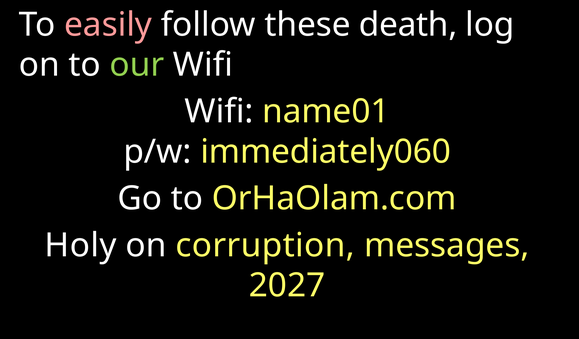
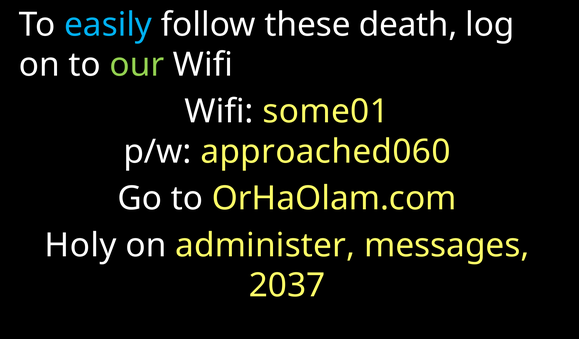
easily colour: pink -> light blue (108, 25)
name01: name01 -> some01 (326, 112)
immediately060: immediately060 -> approached060 (325, 152)
corruption: corruption -> administer (265, 246)
2027: 2027 -> 2037 (287, 286)
